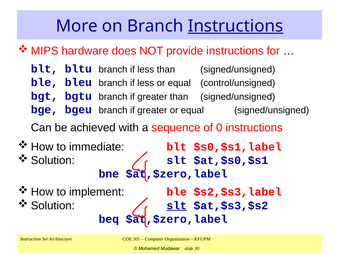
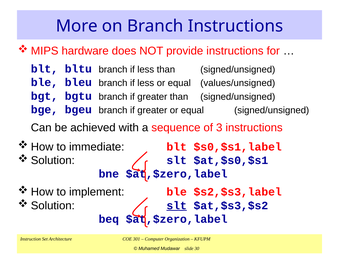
Instructions underline: present -> none (235, 26)
control/unsigned: control/unsigned -> values/unsigned (238, 83)
0: 0 -> 3 (219, 128)
